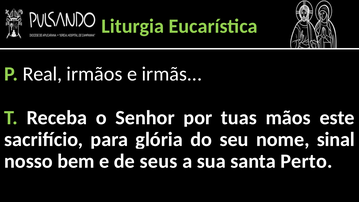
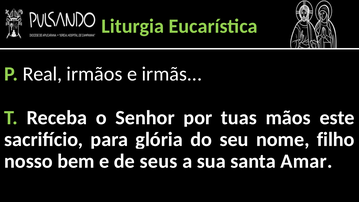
sinal: sinal -> filho (336, 139)
Perto: Perto -> Amar (306, 161)
